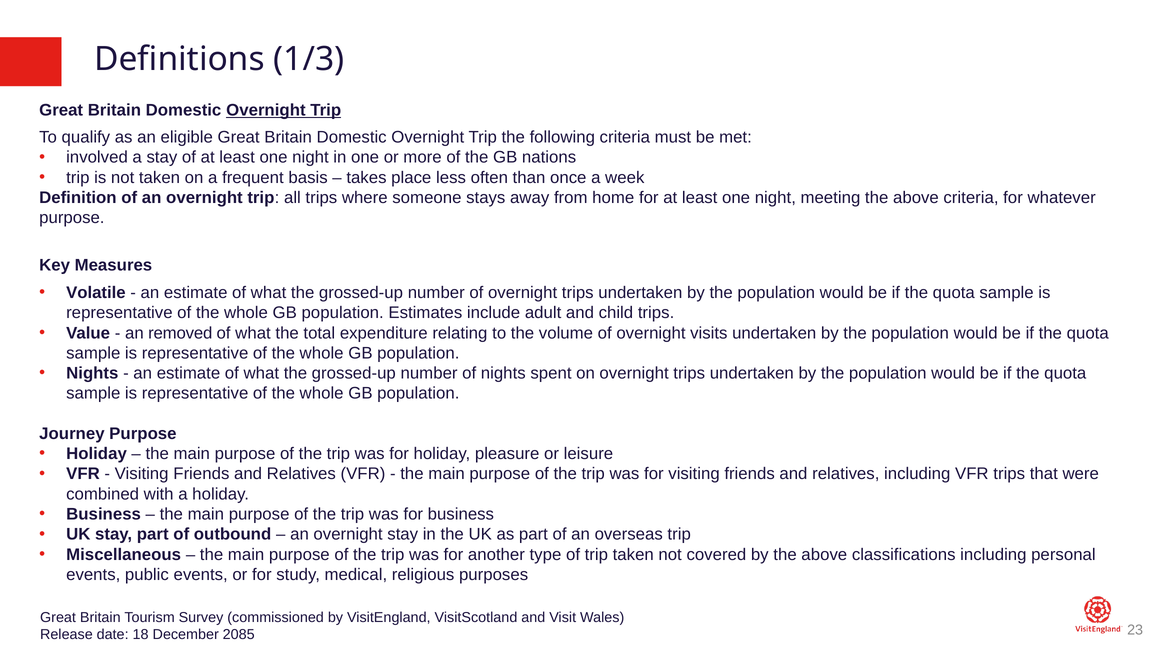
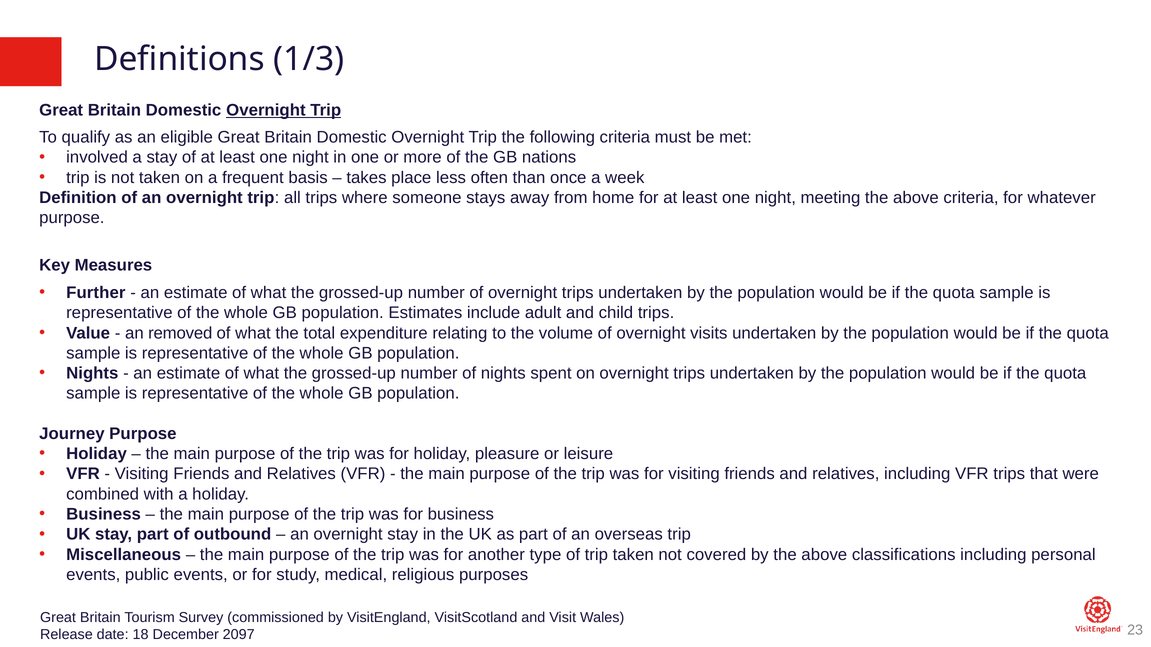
Volatile: Volatile -> Further (96, 293)
2085: 2085 -> 2097 (239, 635)
